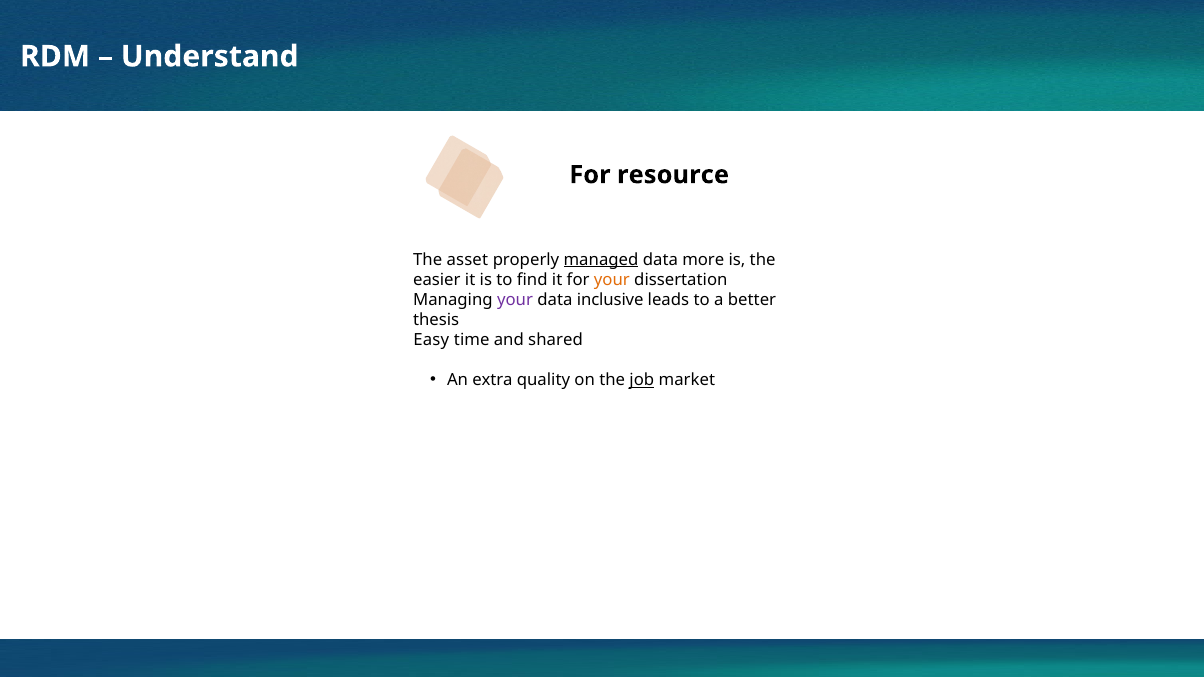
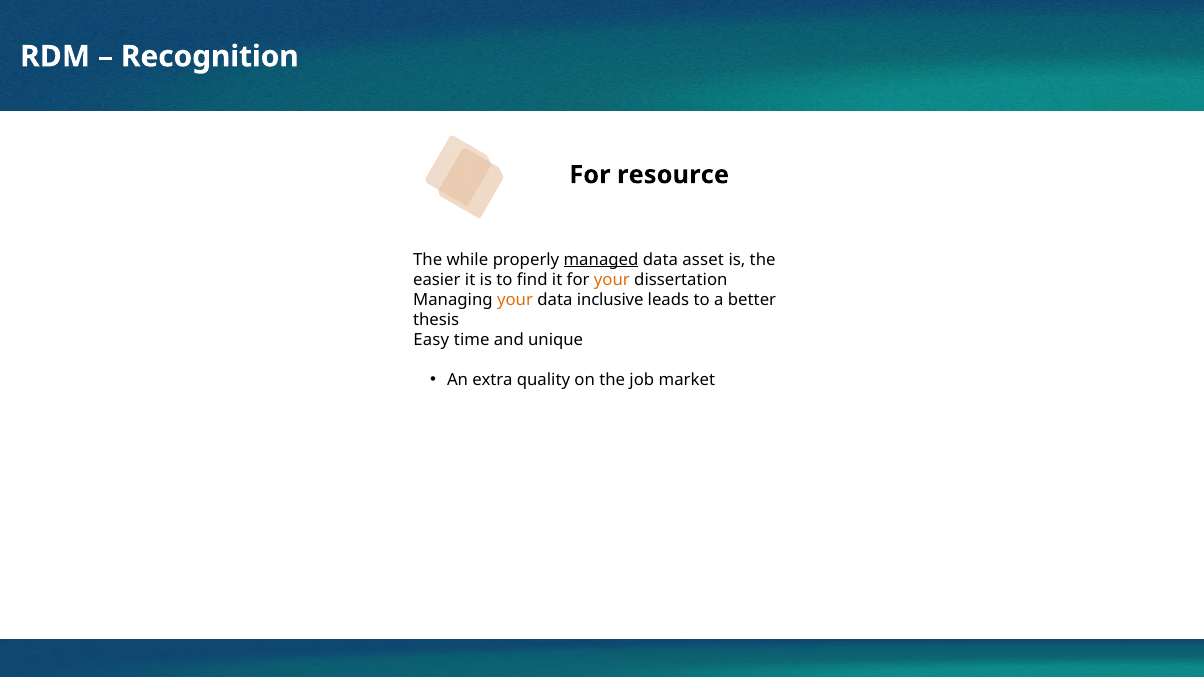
Understand: Understand -> Recognition (210, 57)
asset: asset -> while (467, 260)
more: more -> asset (703, 260)
your colour: purple -> orange (515, 300)
shared: shared -> unique (556, 340)
job underline: present -> none (642, 380)
